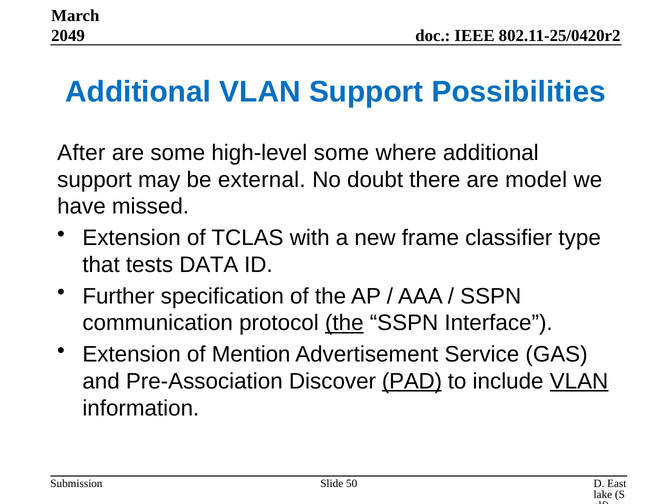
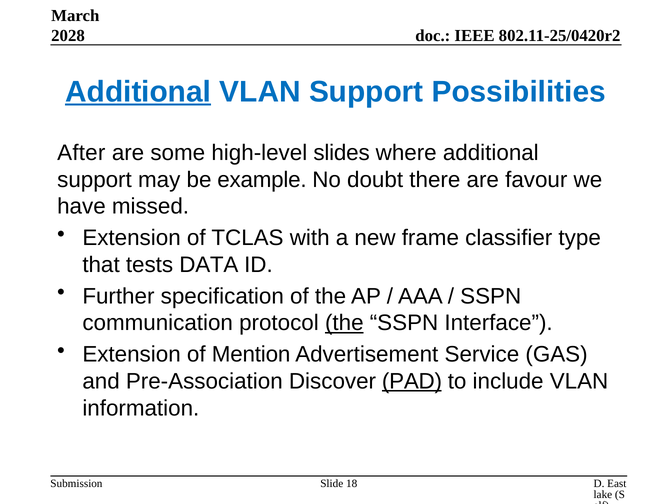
2049: 2049 -> 2028 (68, 36)
Additional underline: none -> present (138, 92)
high-level some: some -> slides (342, 153)
external: external -> example (262, 180)
model: model -> favour (536, 180)
VLAN underline: present -> none (579, 381)
50: 50 -> 18 (352, 483)
